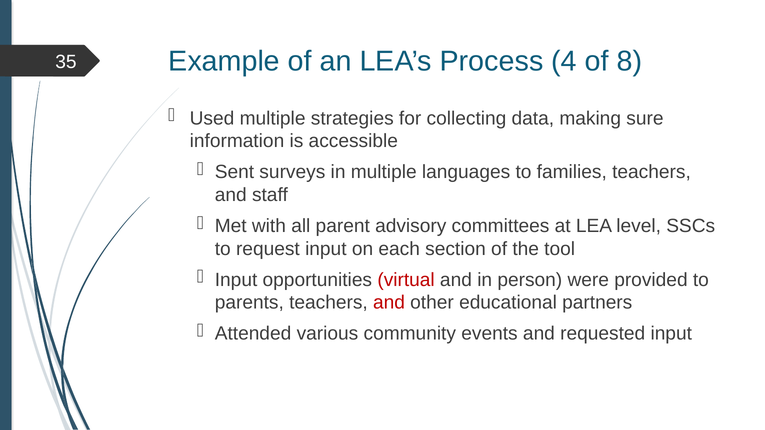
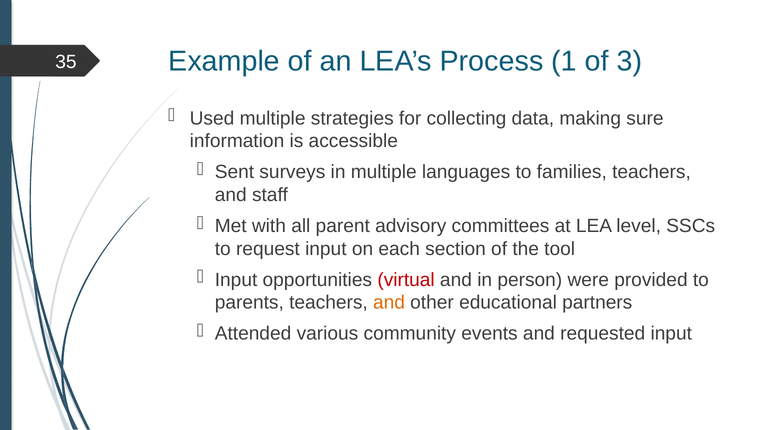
4: 4 -> 1 (564, 61)
8: 8 -> 3 (629, 61)
and colour: red -> orange (389, 303)
